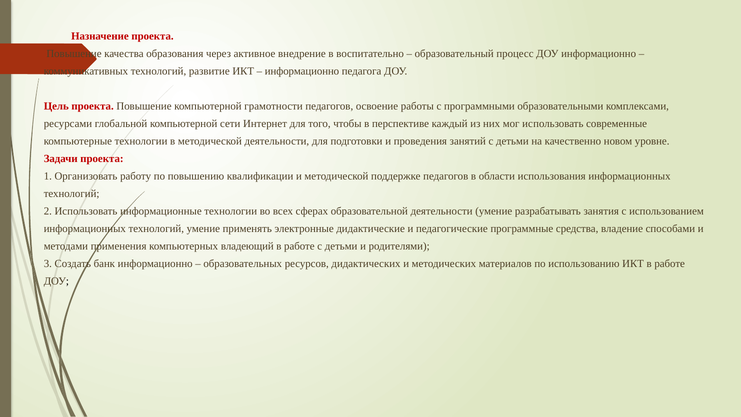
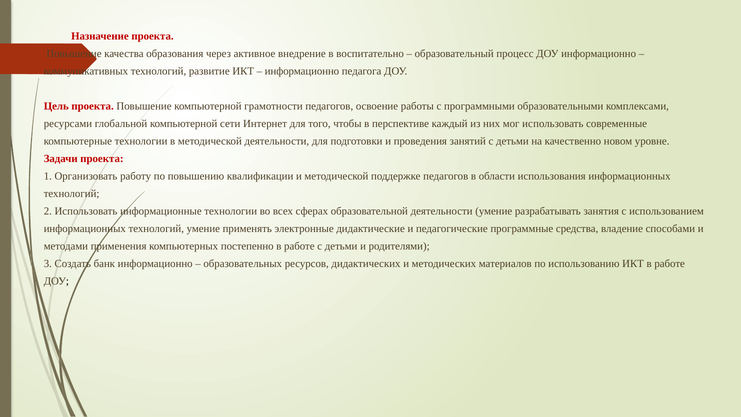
владеющий: владеющий -> постепенно (247, 246)
